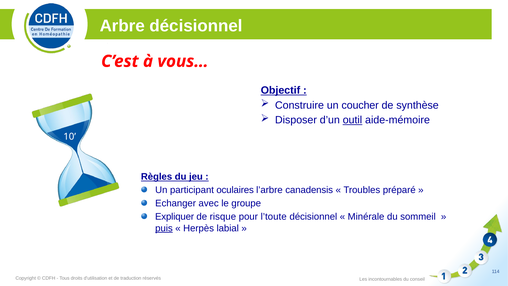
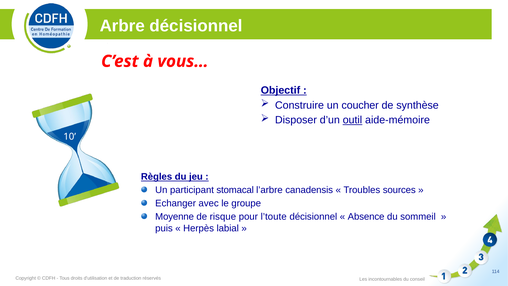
oculaires: oculaires -> stomacal (235, 190)
préparé: préparé -> sources (399, 190)
Expliquer: Expliquer -> Moyenne (175, 217)
Minérale: Minérale -> Absence (366, 217)
puis underline: present -> none (164, 228)
